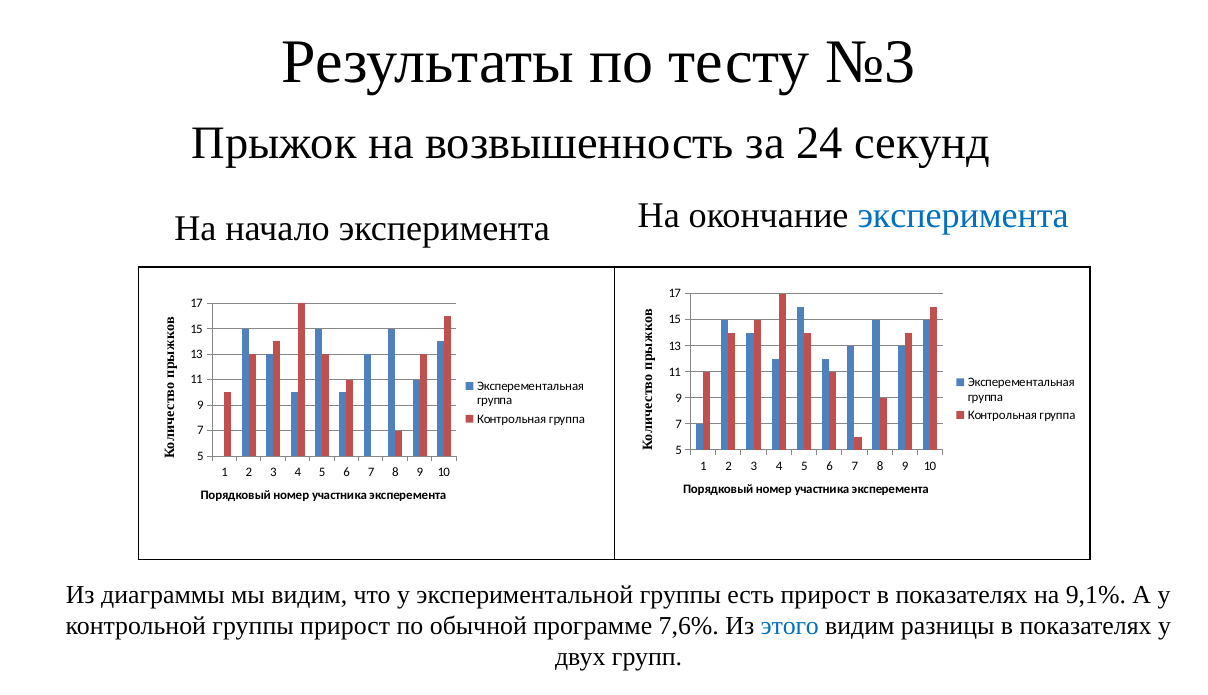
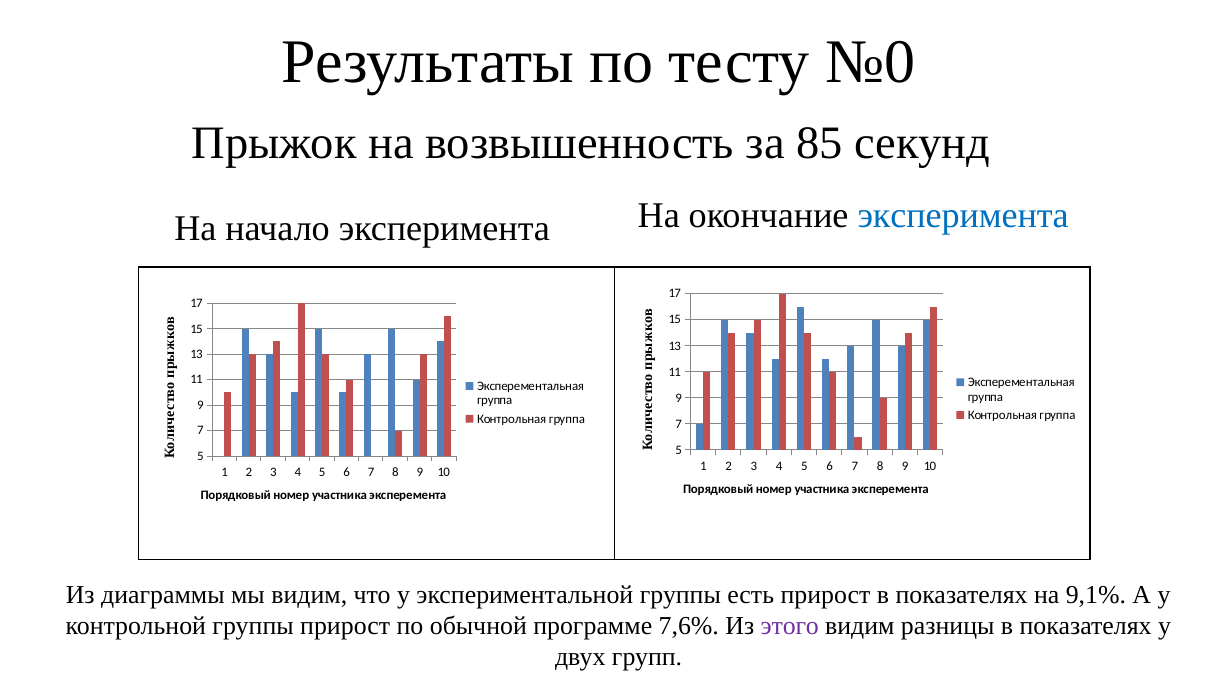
№3: №3 -> №0 (870, 62)
24: 24 -> 85 (820, 143)
этого colour: blue -> purple (790, 626)
